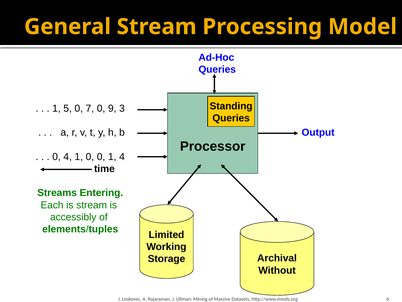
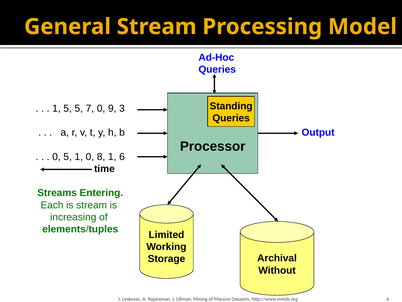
5 0: 0 -> 5 (79, 108)
0 4: 4 -> 5 (68, 156)
0 0: 0 -> 8 (101, 156)
1 4: 4 -> 6 (122, 156)
accessibly: accessibly -> increasing (73, 217)
